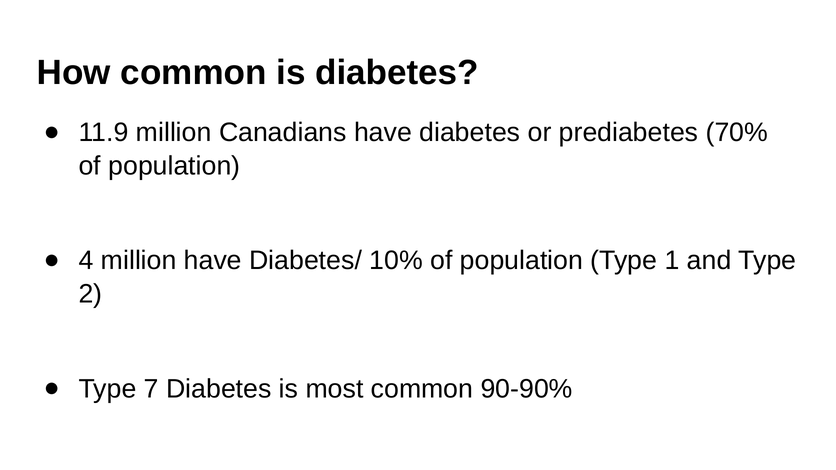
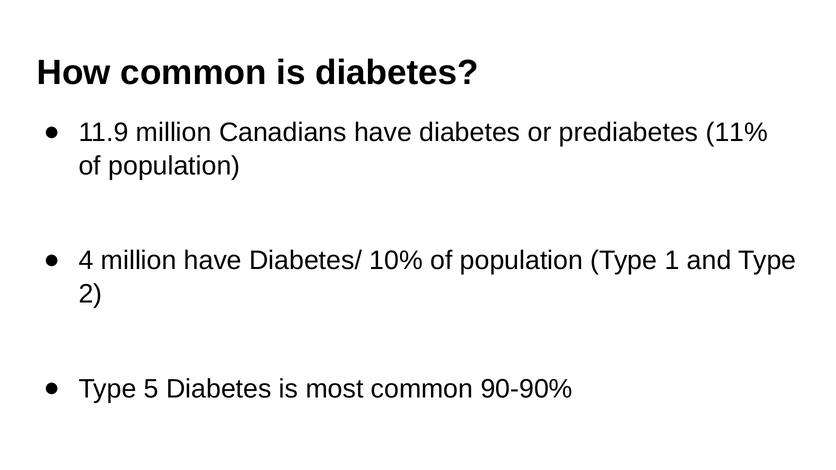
70%: 70% -> 11% (737, 133)
7: 7 -> 5 (151, 389)
